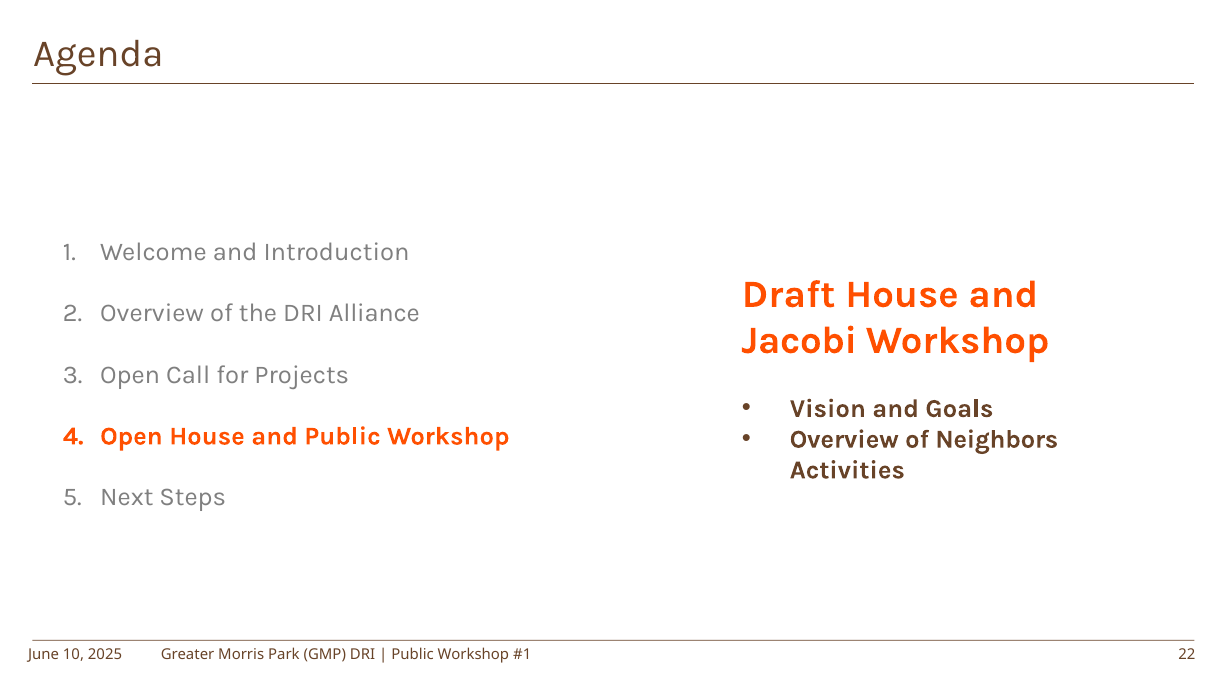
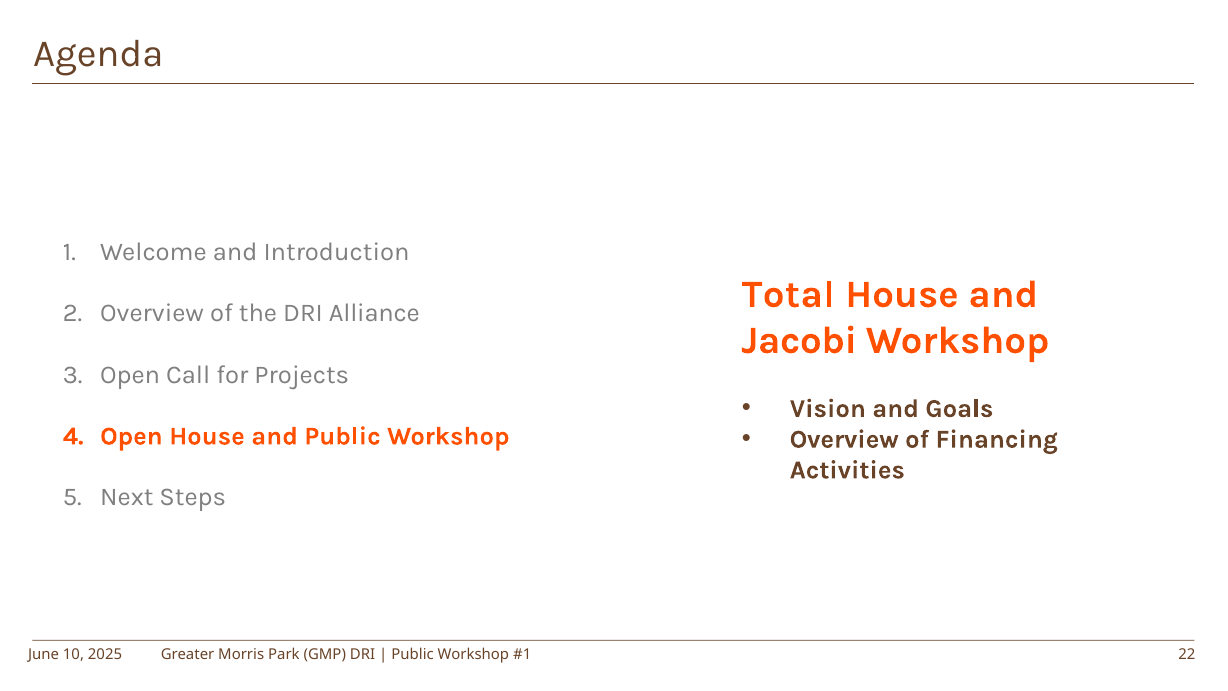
Draft: Draft -> Total (788, 294)
Neighbors: Neighbors -> Financing (997, 439)
